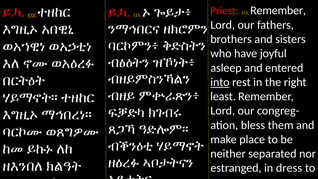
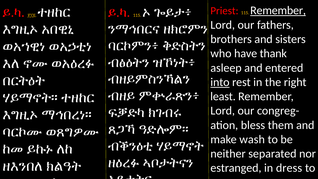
Remember underline: none -> present (278, 11)
joyful: joyful -> thank (273, 53)
place: place -> wash (252, 139)
